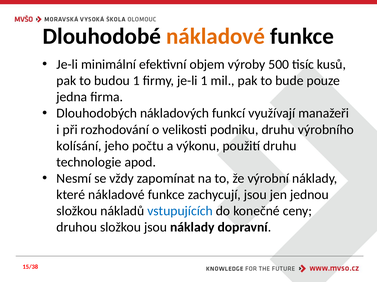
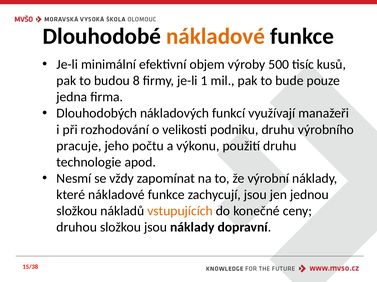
budou 1: 1 -> 8 (136, 81)
kolísání: kolísání -> pracuje (79, 146)
vstupujících colour: blue -> orange (180, 212)
